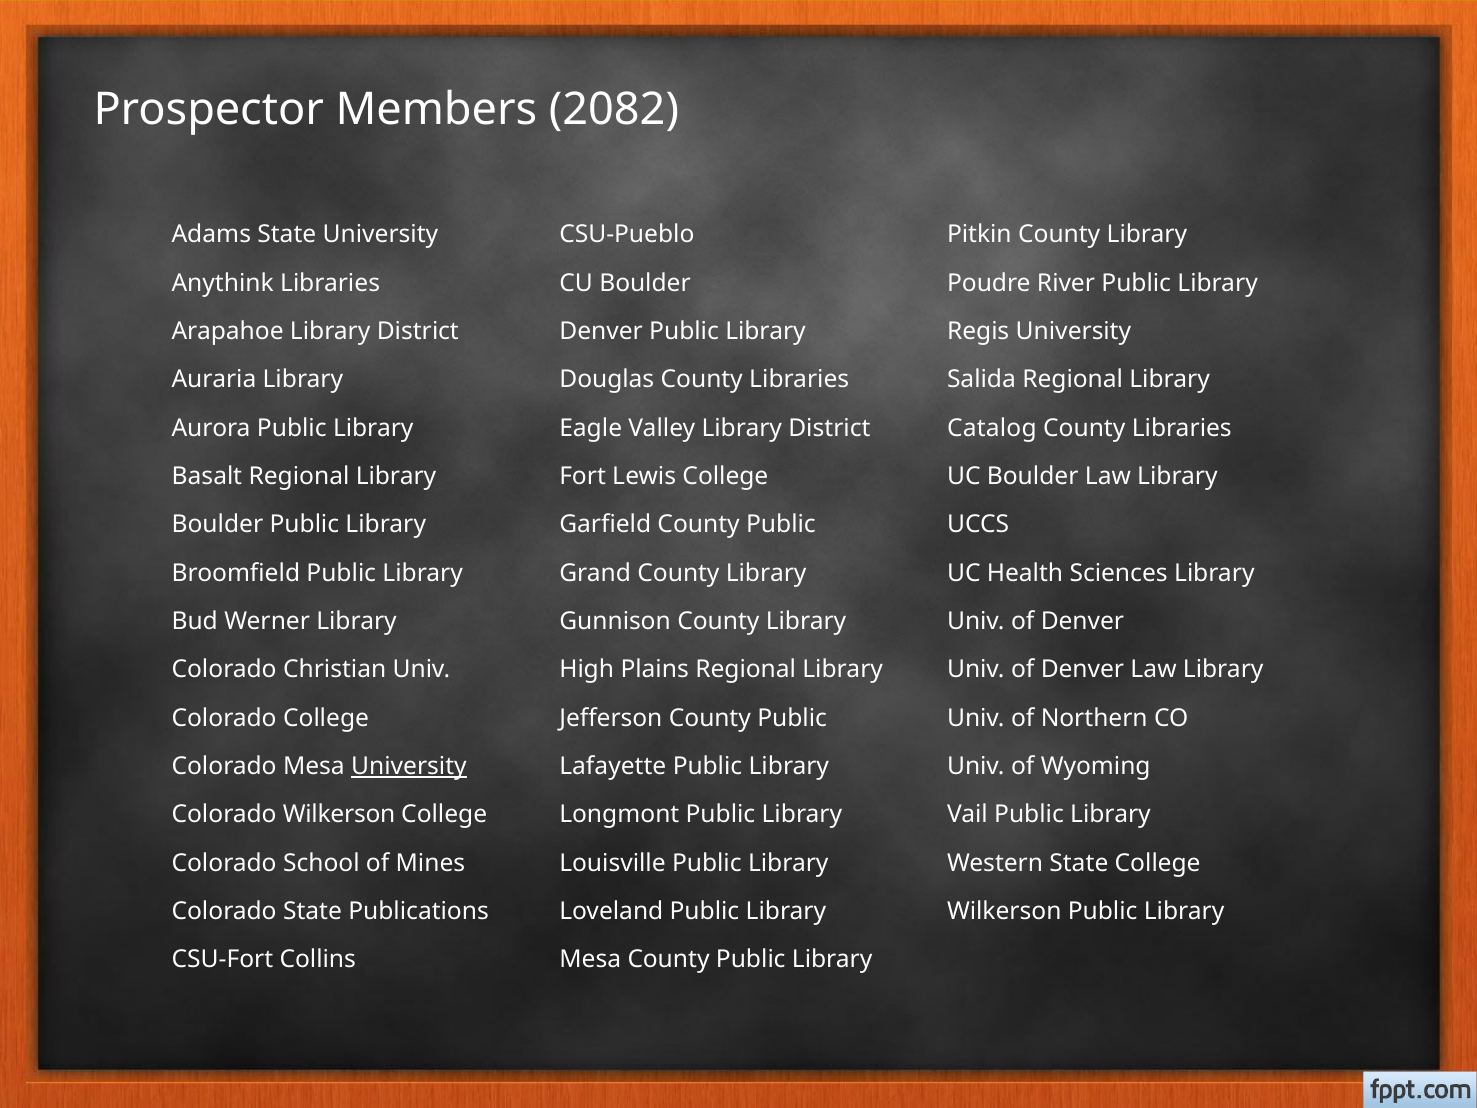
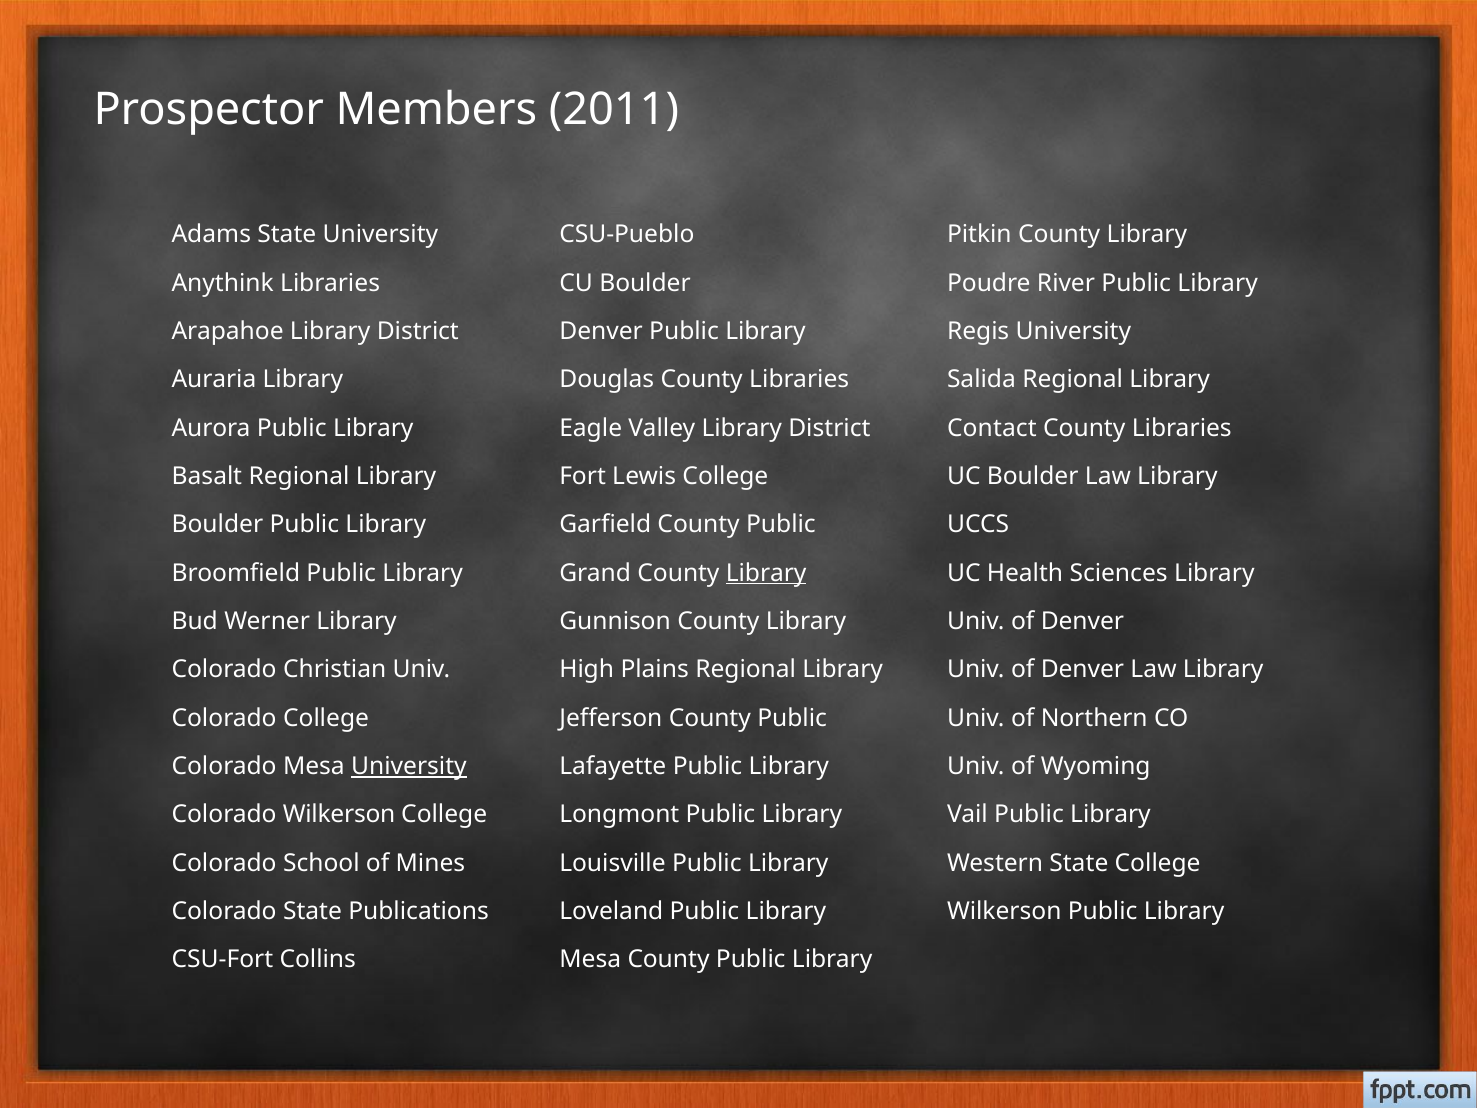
2082: 2082 -> 2011 (614, 110)
Catalog: Catalog -> Contact (992, 428)
Library underline: none -> present (766, 573)
